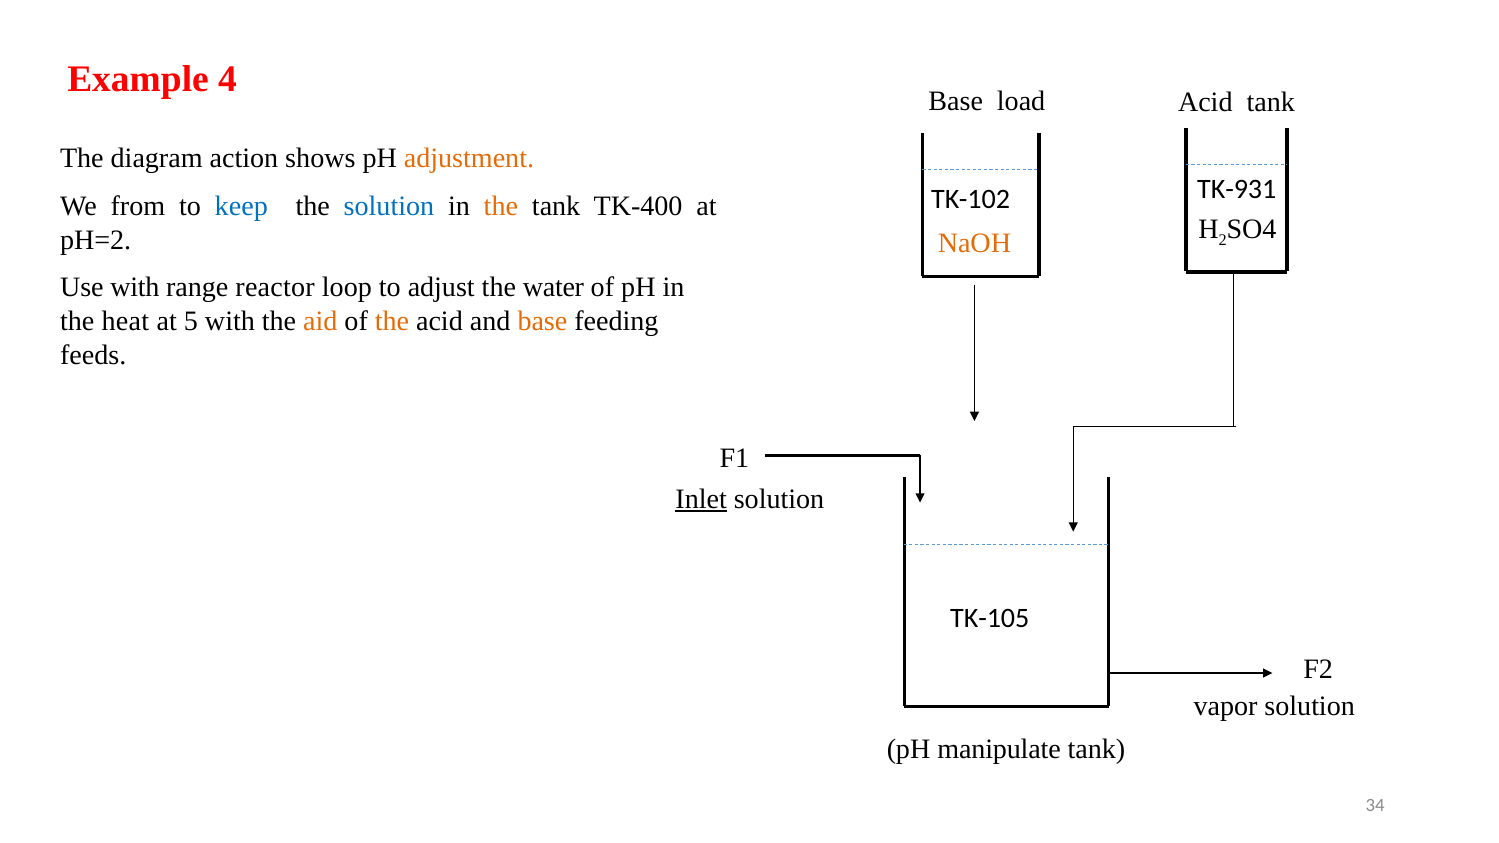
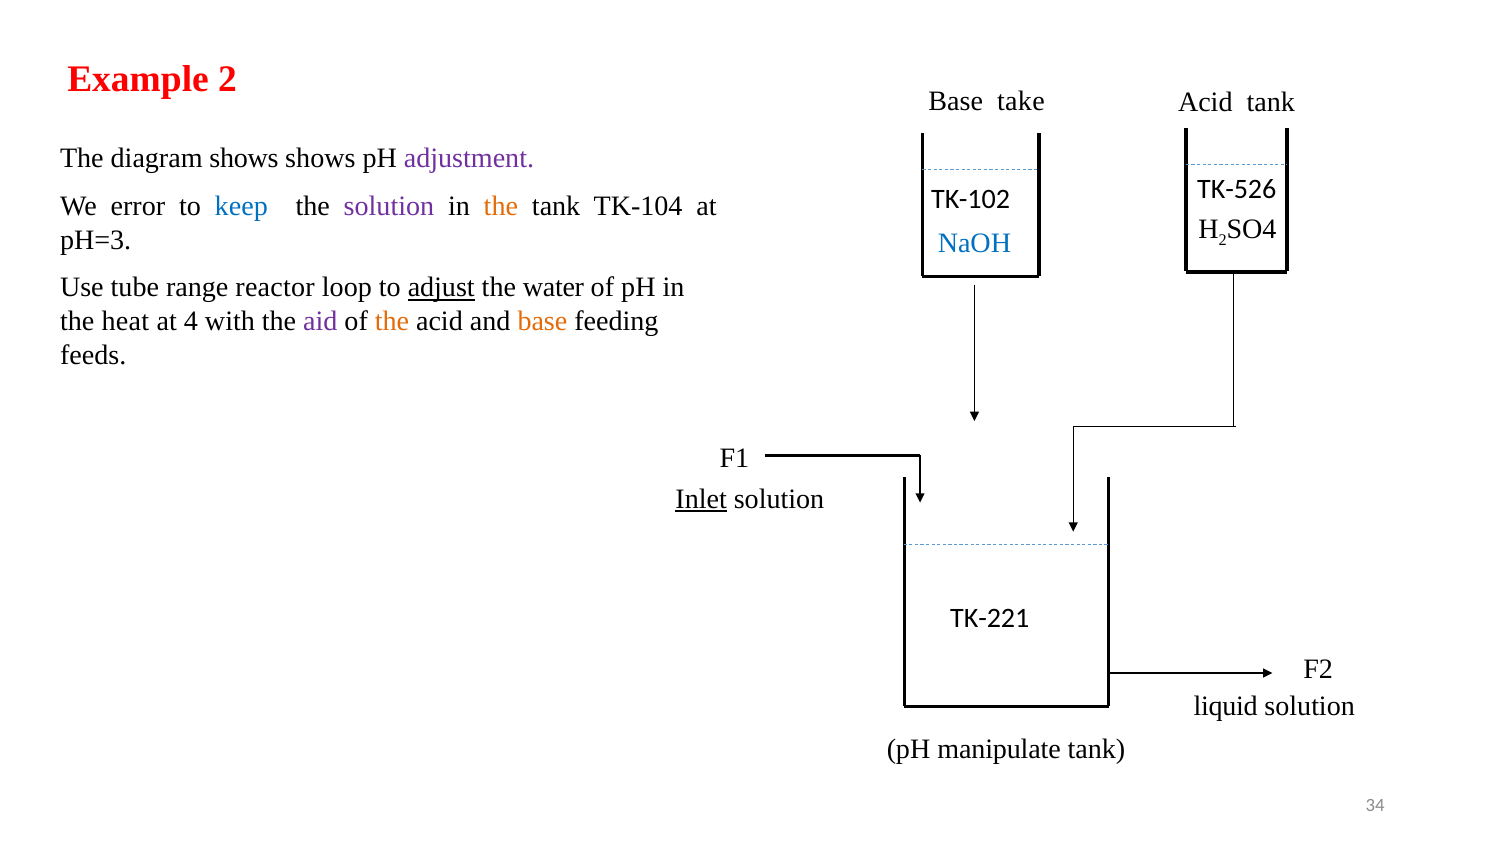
Example 4: 4 -> 2 (227, 80)
load: load -> take (1021, 102)
diagram action: action -> shows (244, 158)
adjustment colour: orange -> purple (469, 158)
TK-931: TK-931 -> TK-526 (1237, 189)
from: from -> error (138, 206)
solution colour: blue -> purple (389, 206)
TK-400: TK-400 -> TK-104 (638, 206)
pH=2: pH=2 -> pH=3 (96, 240)
NaOH colour: orange -> blue (974, 244)
Use with: with -> tube (135, 288)
adjust underline: none -> present (441, 288)
5: 5 -> 4 (191, 321)
aid colour: orange -> purple (320, 321)
TK-105: TK-105 -> TK-221 (990, 618)
vapor: vapor -> liquid (1226, 706)
